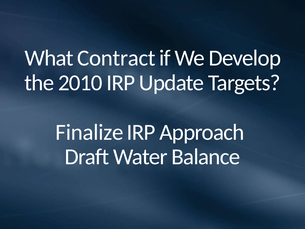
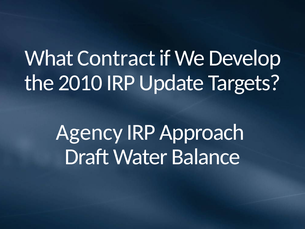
Finalize: Finalize -> Agency (89, 132)
